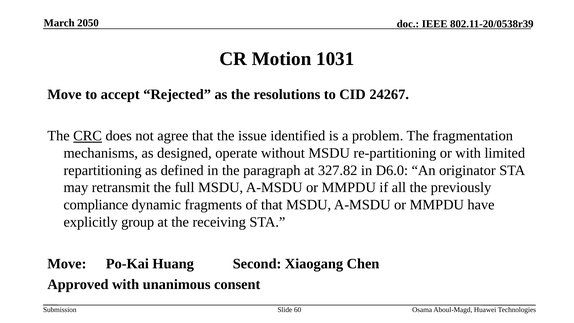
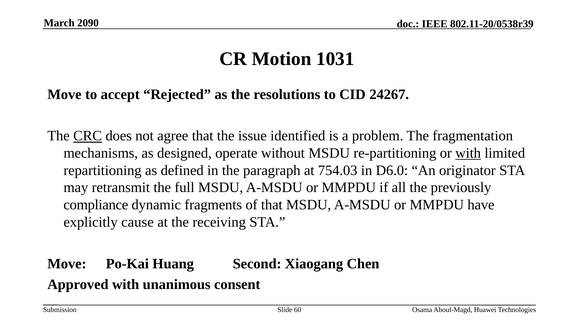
2050: 2050 -> 2090 (88, 23)
with underline: none -> present (468, 153)
327.82: 327.82 -> 754.03 (338, 170)
group: group -> cause (138, 222)
